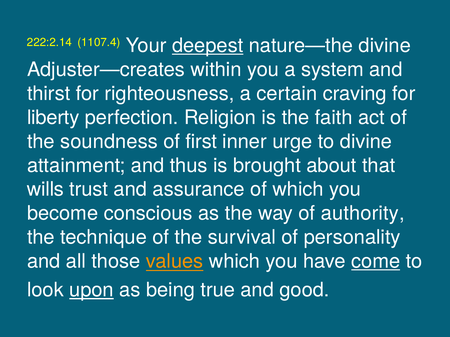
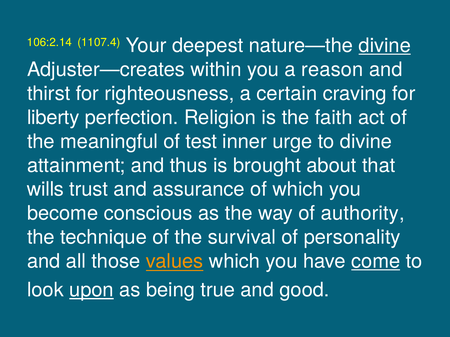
222:2.14: 222:2.14 -> 106:2.14 (49, 42)
deepest underline: present -> none (208, 46)
divine underline: none -> present (385, 46)
system: system -> reason (332, 70)
soundness: soundness -> meaningful (109, 142)
first: first -> test (201, 142)
